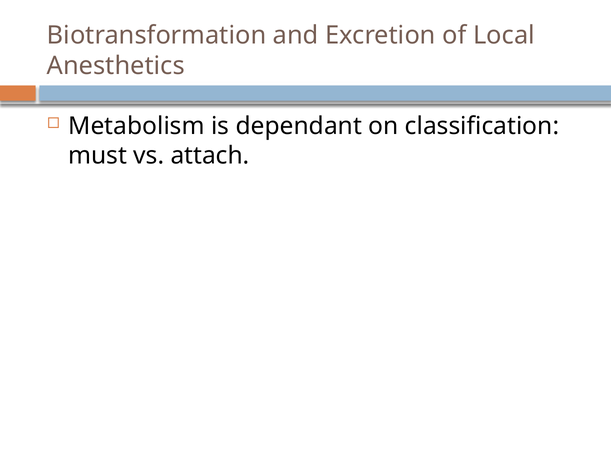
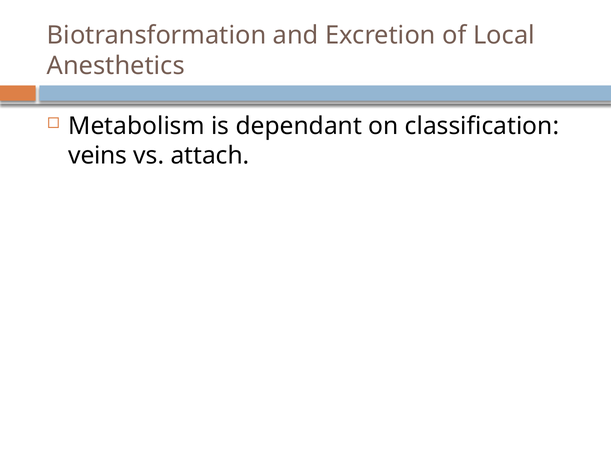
must: must -> veins (98, 156)
